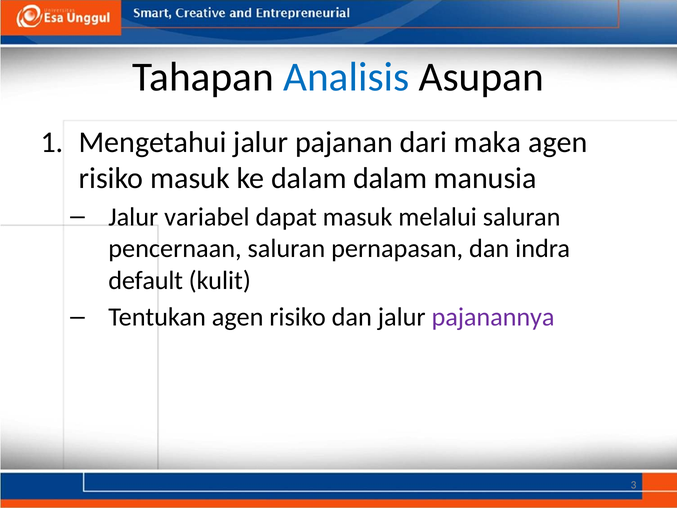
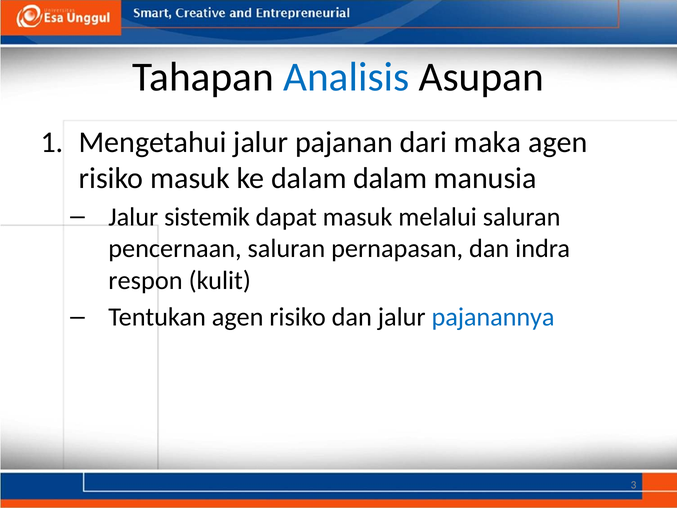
variabel: variabel -> sistemik (207, 217)
default: default -> respon (145, 280)
pajanannya colour: purple -> blue (493, 317)
